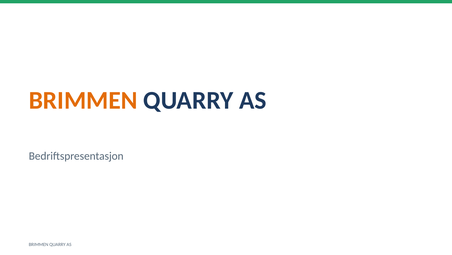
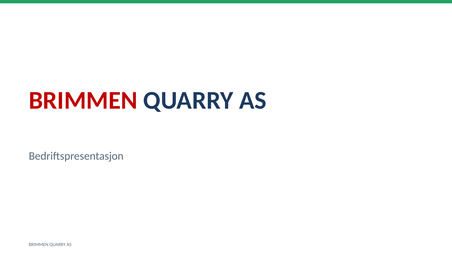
BRIMMEN colour: orange -> red (83, 100)
